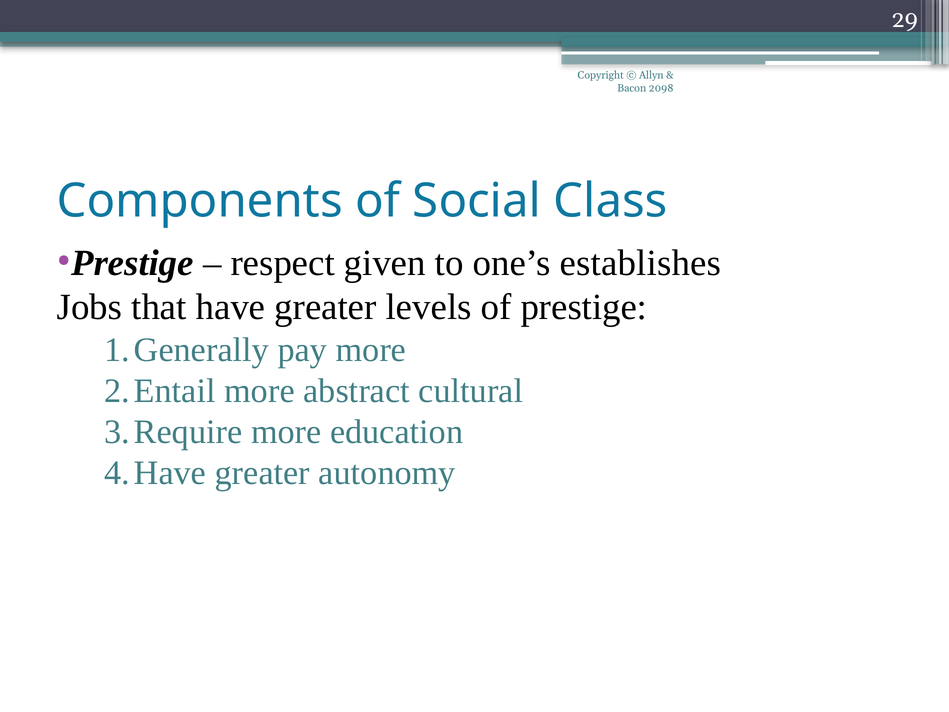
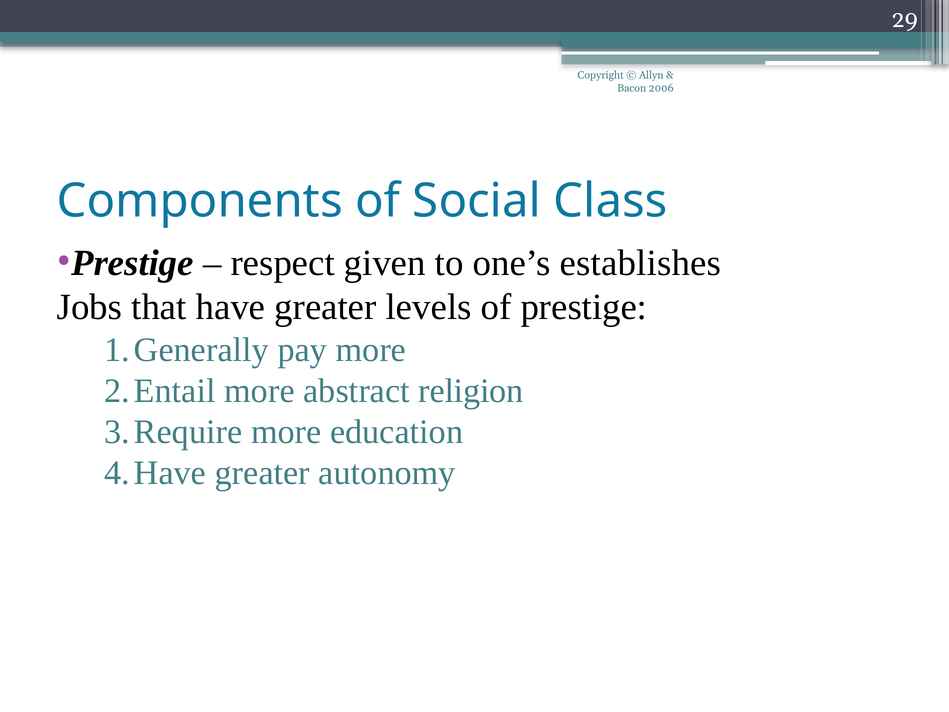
2098: 2098 -> 2006 (661, 88)
cultural: cultural -> religion (471, 391)
